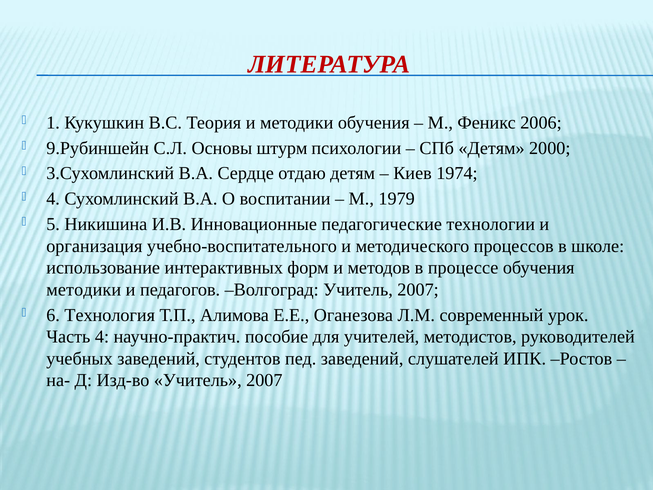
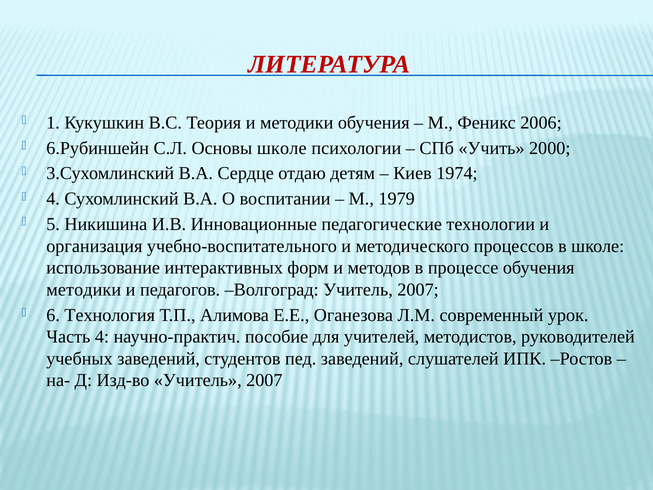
9.Рубиншейн: 9.Рубиншейн -> 6.Рубиншейн (98, 148)
Основы штурм: штурм -> школе (282, 148)
СПб Детям: Детям -> Учить (492, 148)
